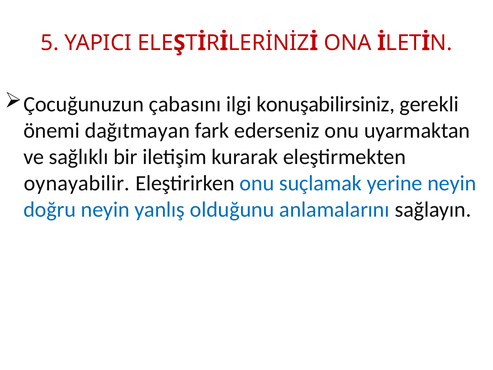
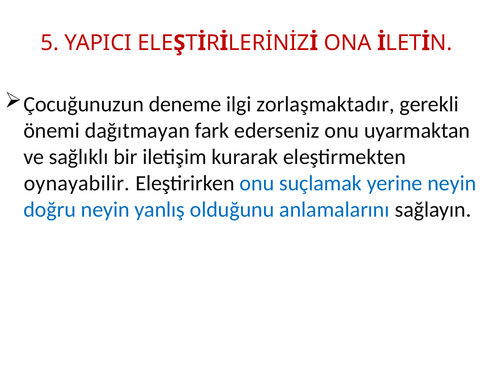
çabasını: çabasını -> deneme (185, 104)
konuşabilirsiniz: konuşabilirsiniz -> zorlaşmaktadır (325, 104)
